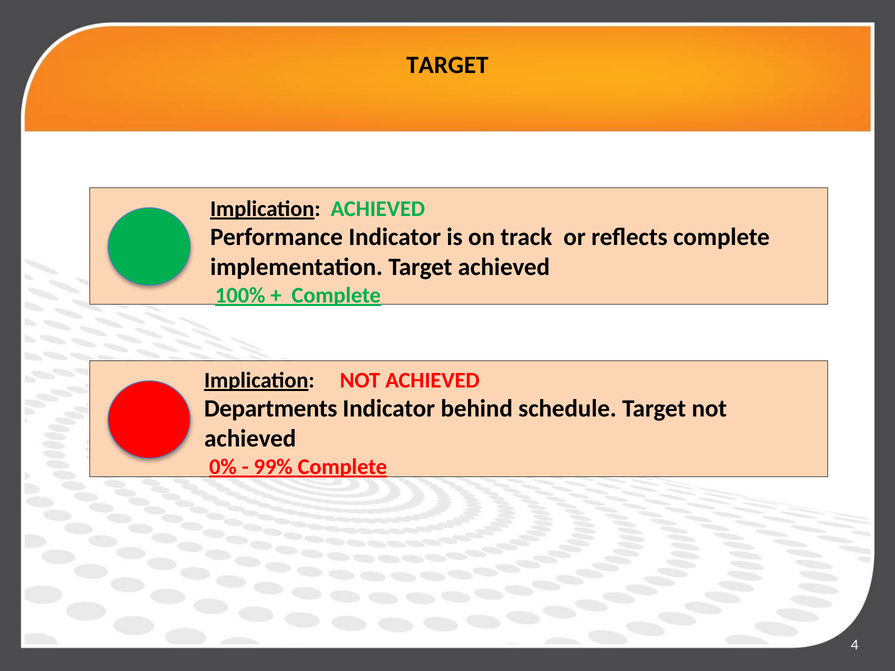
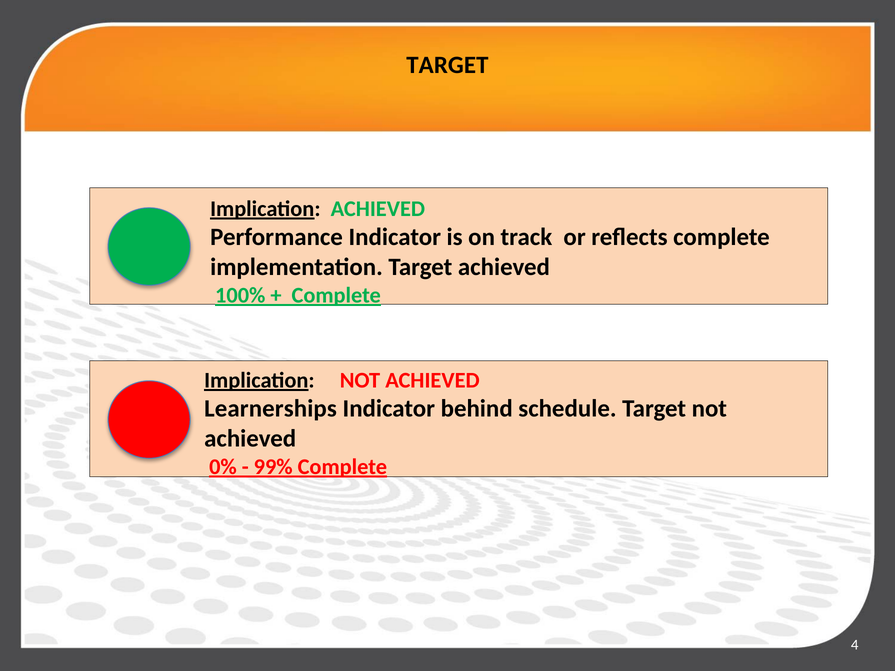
Departments: Departments -> Learnerships (271, 409)
